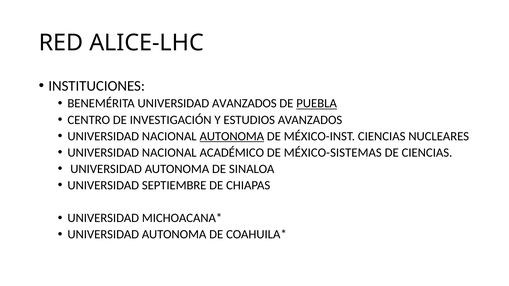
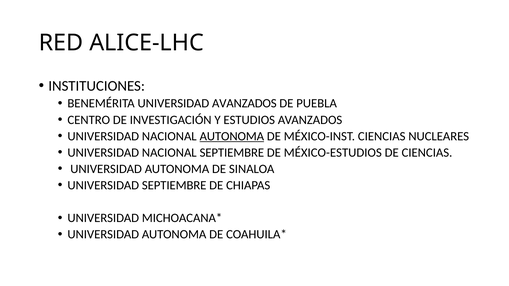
PUEBLA underline: present -> none (317, 104)
NACIONAL ACADÉMICO: ACADÉMICO -> SEPTIEMBRE (232, 153)
MÉXICO-SISTEMAS: MÉXICO-SISTEMAS -> MÉXICO-ESTUDIOS (333, 153)
